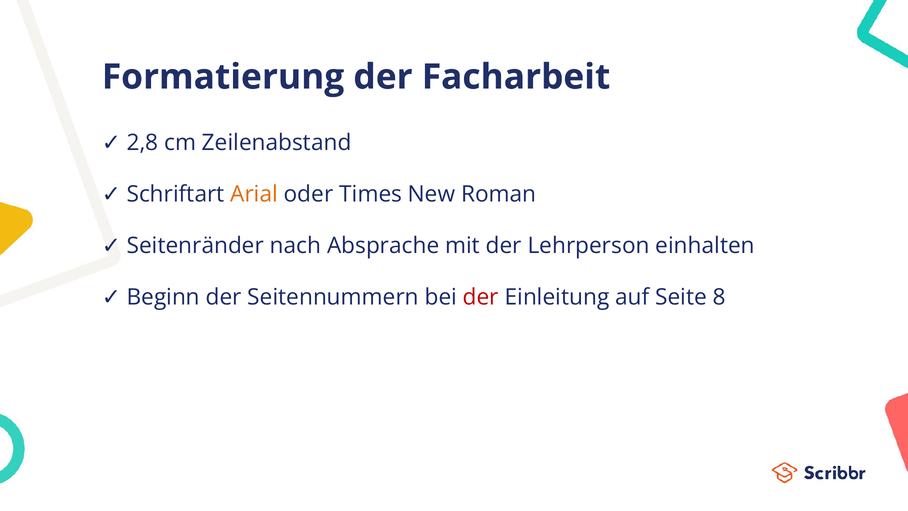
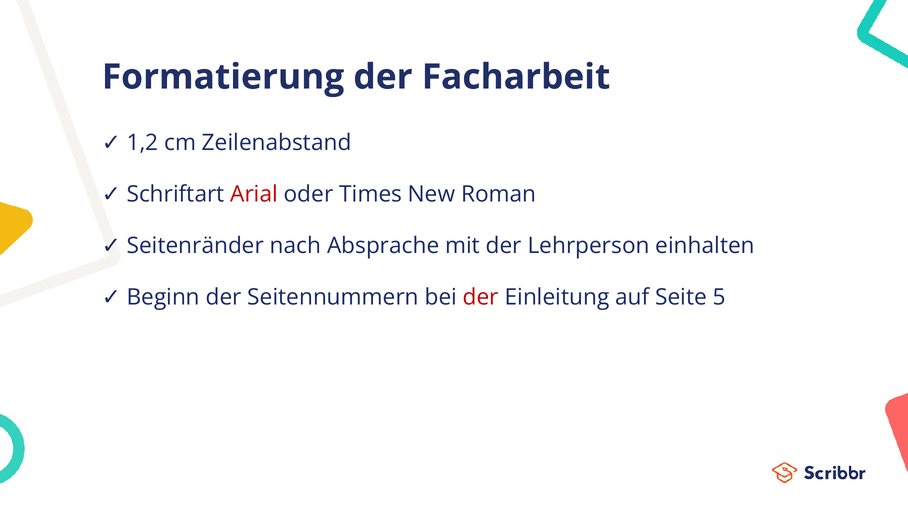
2,8: 2,8 -> 1,2 (143, 143)
Arial colour: orange -> red (254, 194)
8: 8 -> 5 (719, 297)
